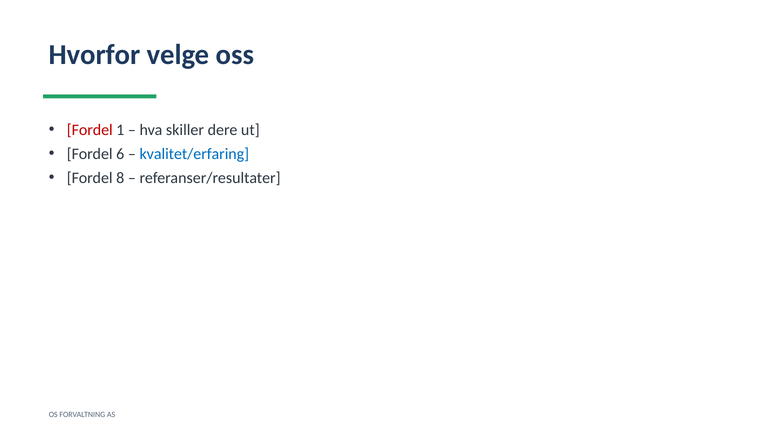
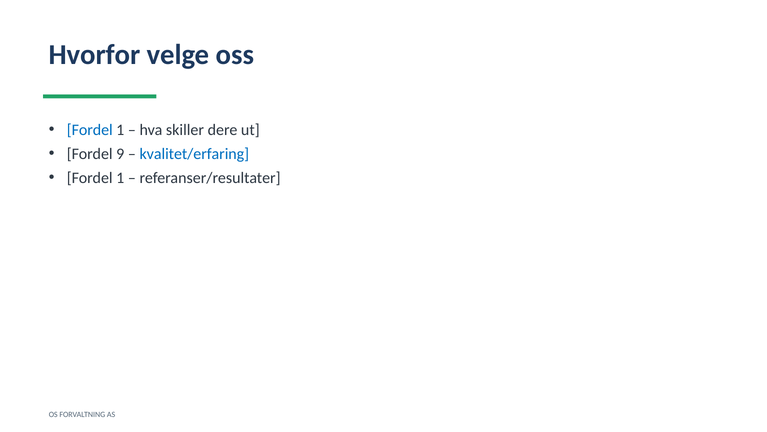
Fordel colour: red -> blue (90, 130)
6: 6 -> 9 (120, 154)
8: 8 -> 1 (120, 178)
